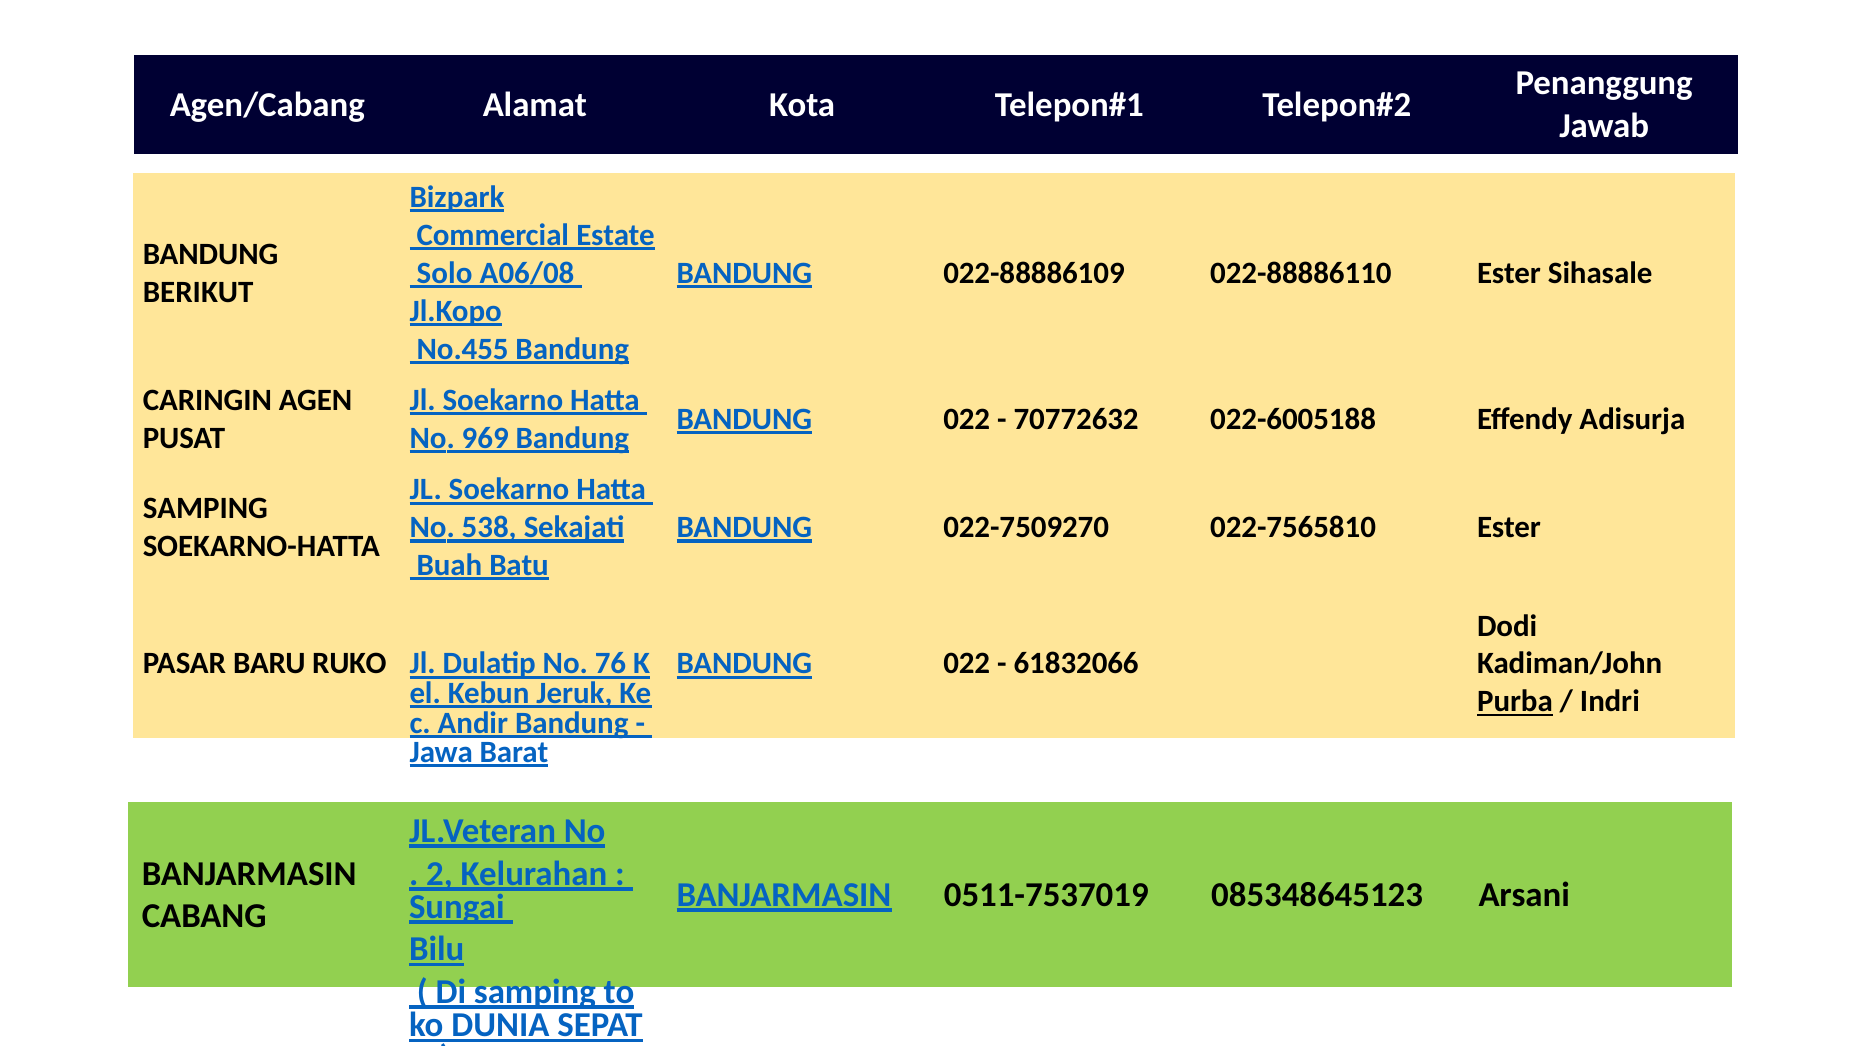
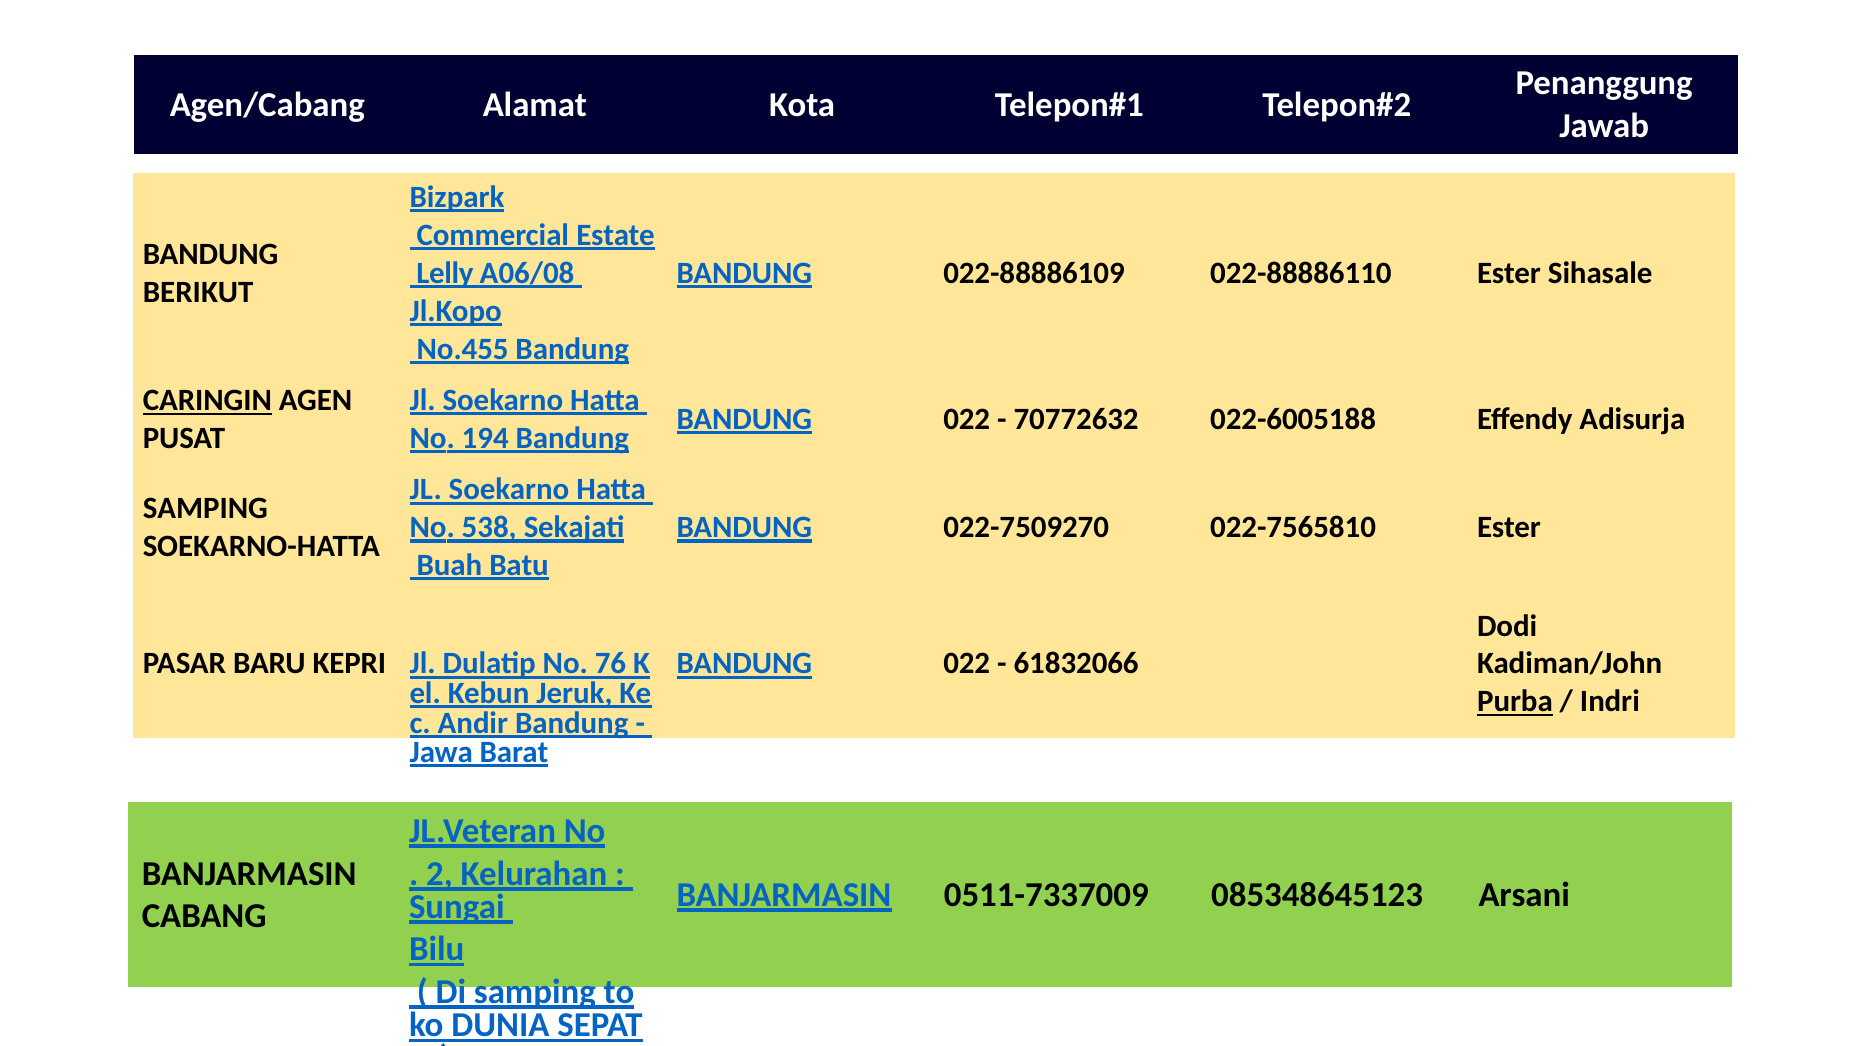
Solo: Solo -> Lelly (445, 273)
CARINGIN underline: none -> present (207, 400)
969: 969 -> 194 (485, 438)
RUKO: RUKO -> KEPRI (349, 664)
0511-7537019: 0511-7537019 -> 0511-7337009 (1046, 895)
